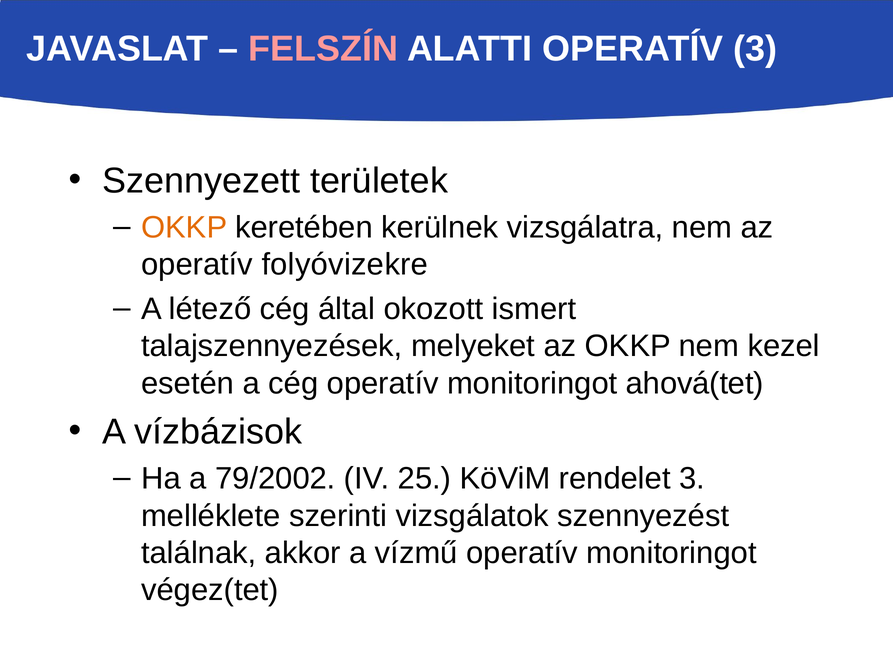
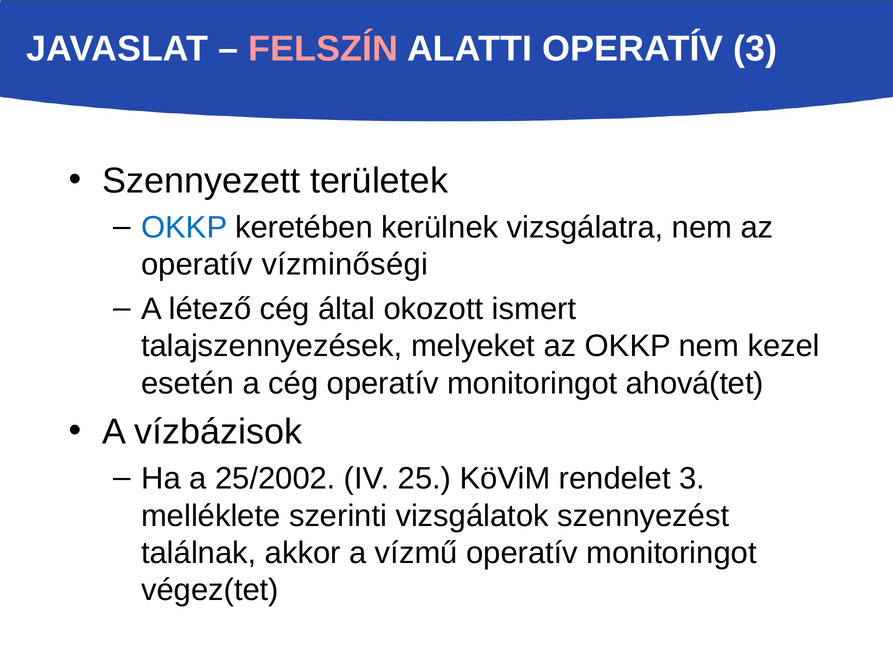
OKKP colour: orange -> blue (184, 227)
folyóvizekre: folyóvizekre -> vízminőségi (345, 265)
79/2002: 79/2002 -> 25/2002 (275, 478)
